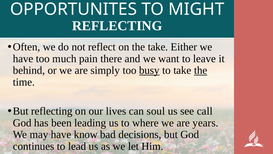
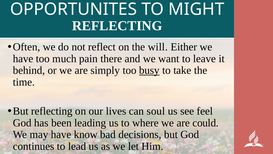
the take: take -> will (158, 47)
the underline: present -> none (201, 70)
call: call -> feel (205, 111)
years: years -> could (206, 123)
